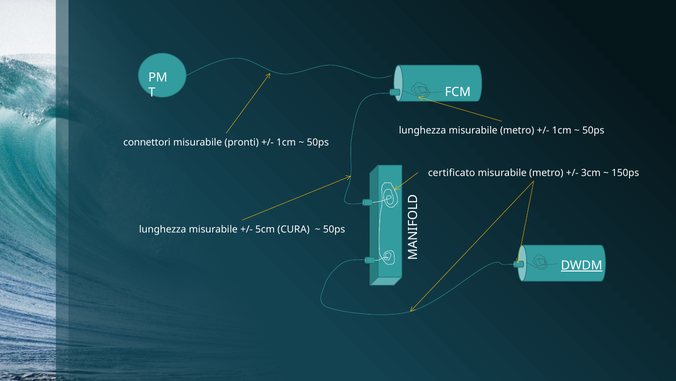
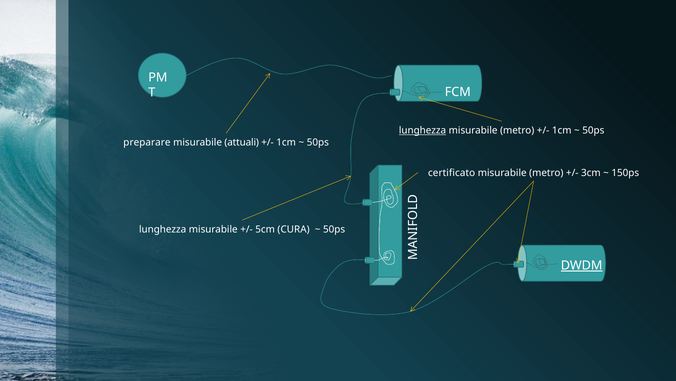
lunghezza underline: none -> present (423, 130)
connettori: connettori -> preparare (147, 142)
pronti: pronti -> attuali (242, 142)
